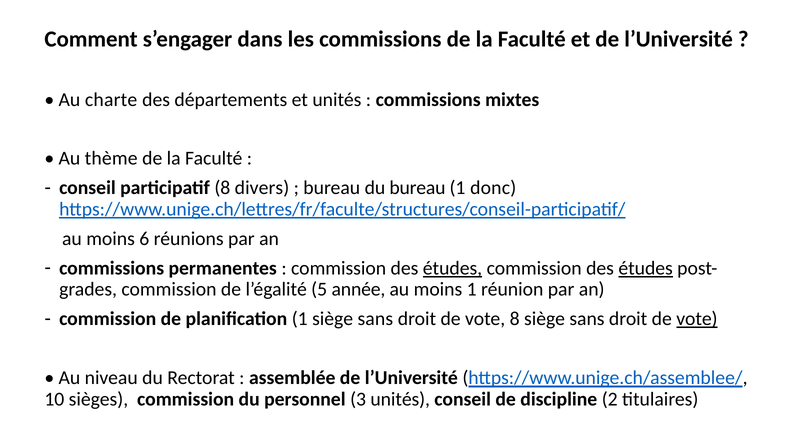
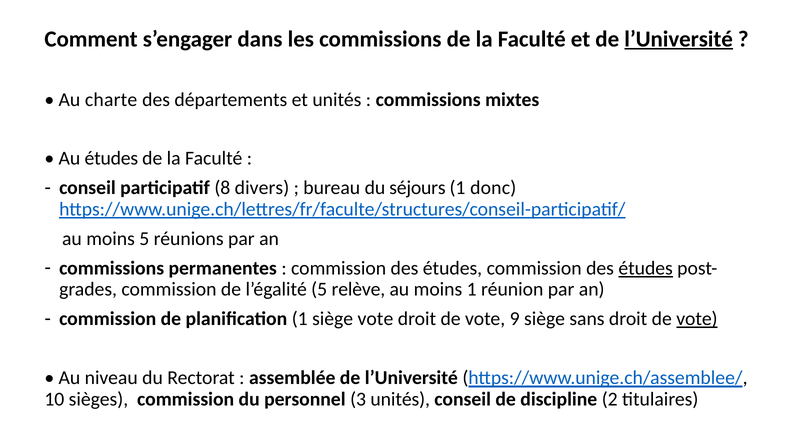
l’Université underline: none -> present (679, 39)
Au thème: thème -> études (111, 159)
du bureau: bureau -> séjours (417, 188)
moins 6: 6 -> 5 (144, 239)
études underline: present -> none (452, 269)
année: année -> relève (358, 290)
1 siège sans: sans -> vote (375, 319)
vote 8: 8 -> 9 (515, 319)
